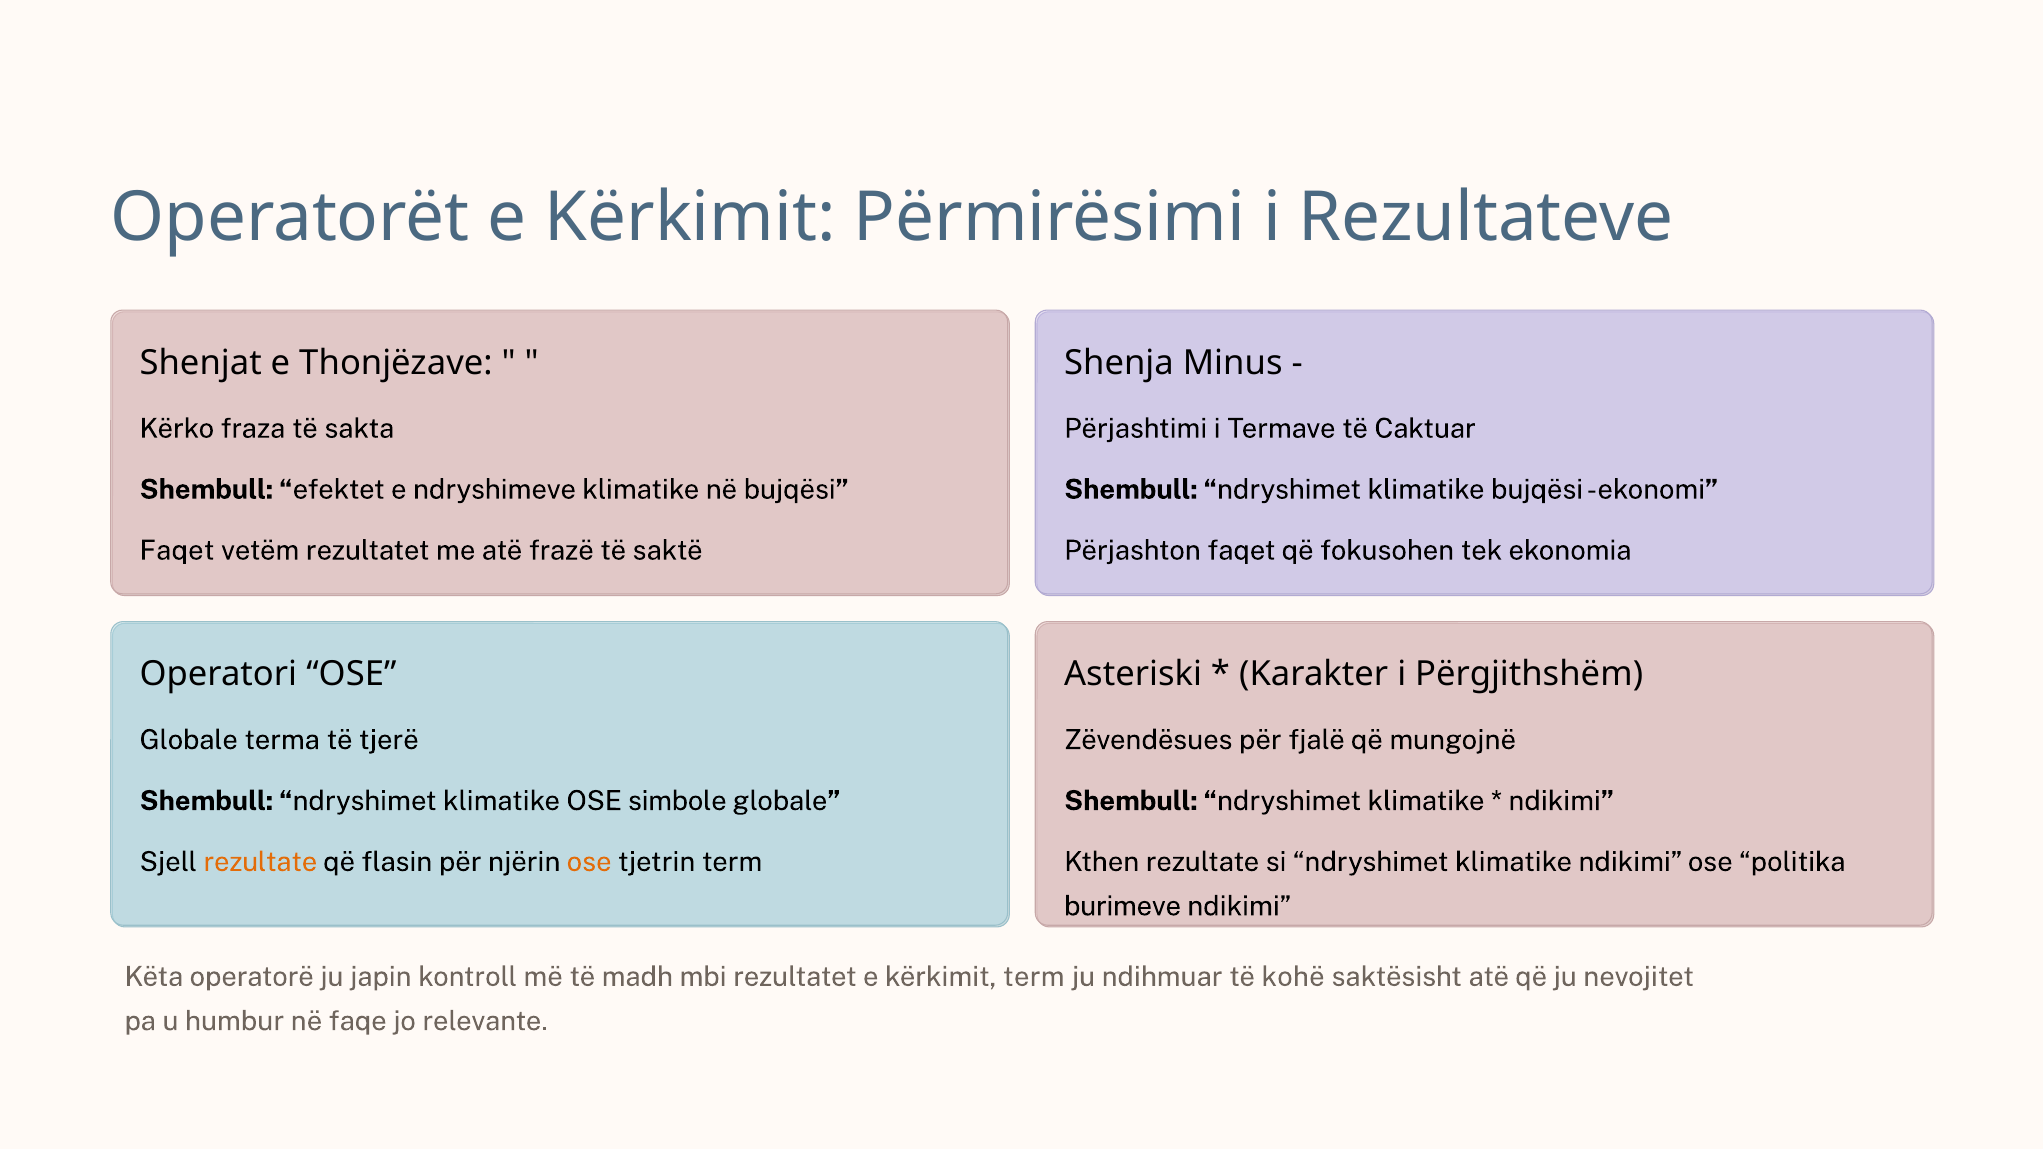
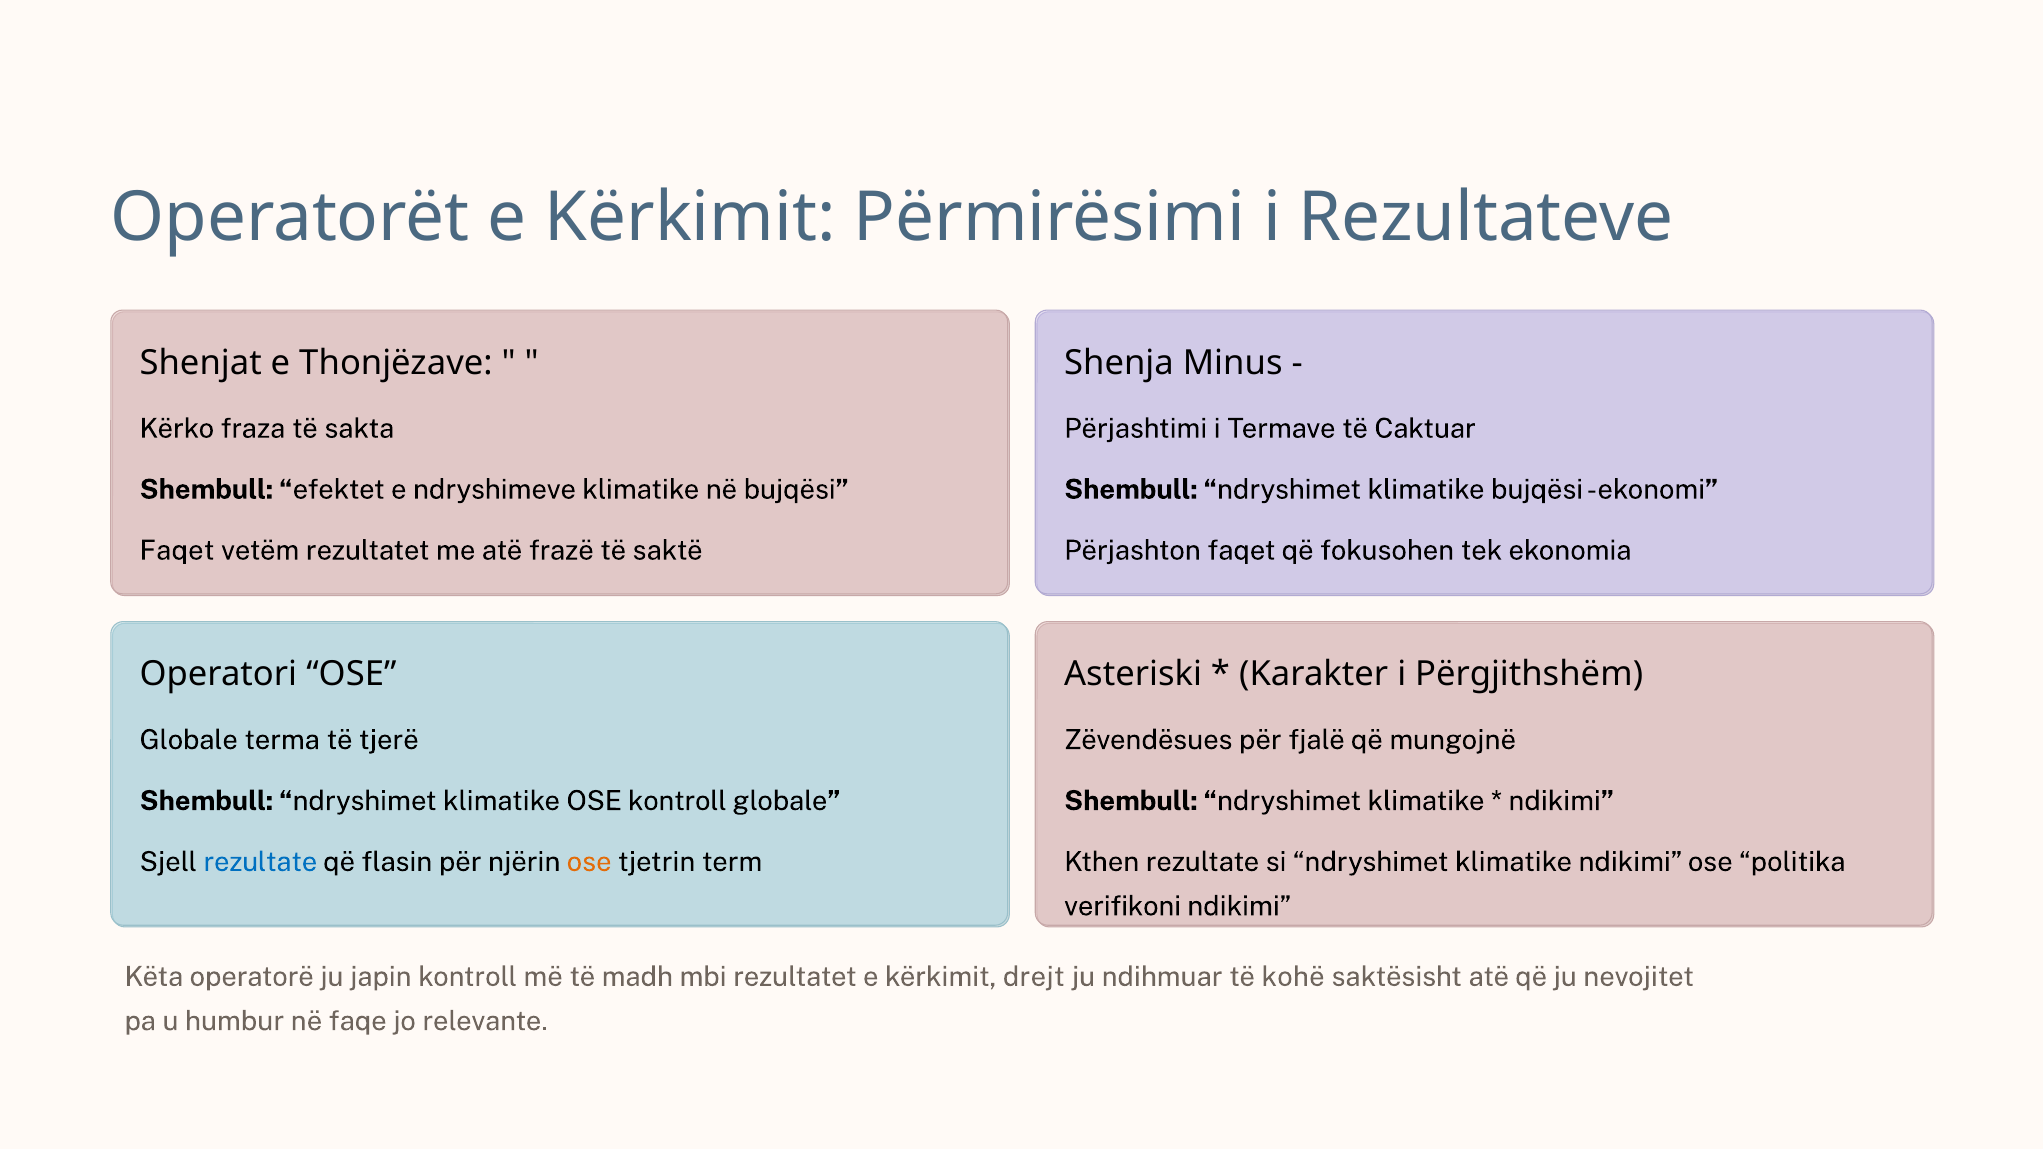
OSE simbole: simbole -> kontroll (677, 801)
rezultate colour: orange -> blue (260, 862)
burimeve: burimeve -> verifikoni (1123, 906)
kërkimit term: term -> drejt (1034, 977)
